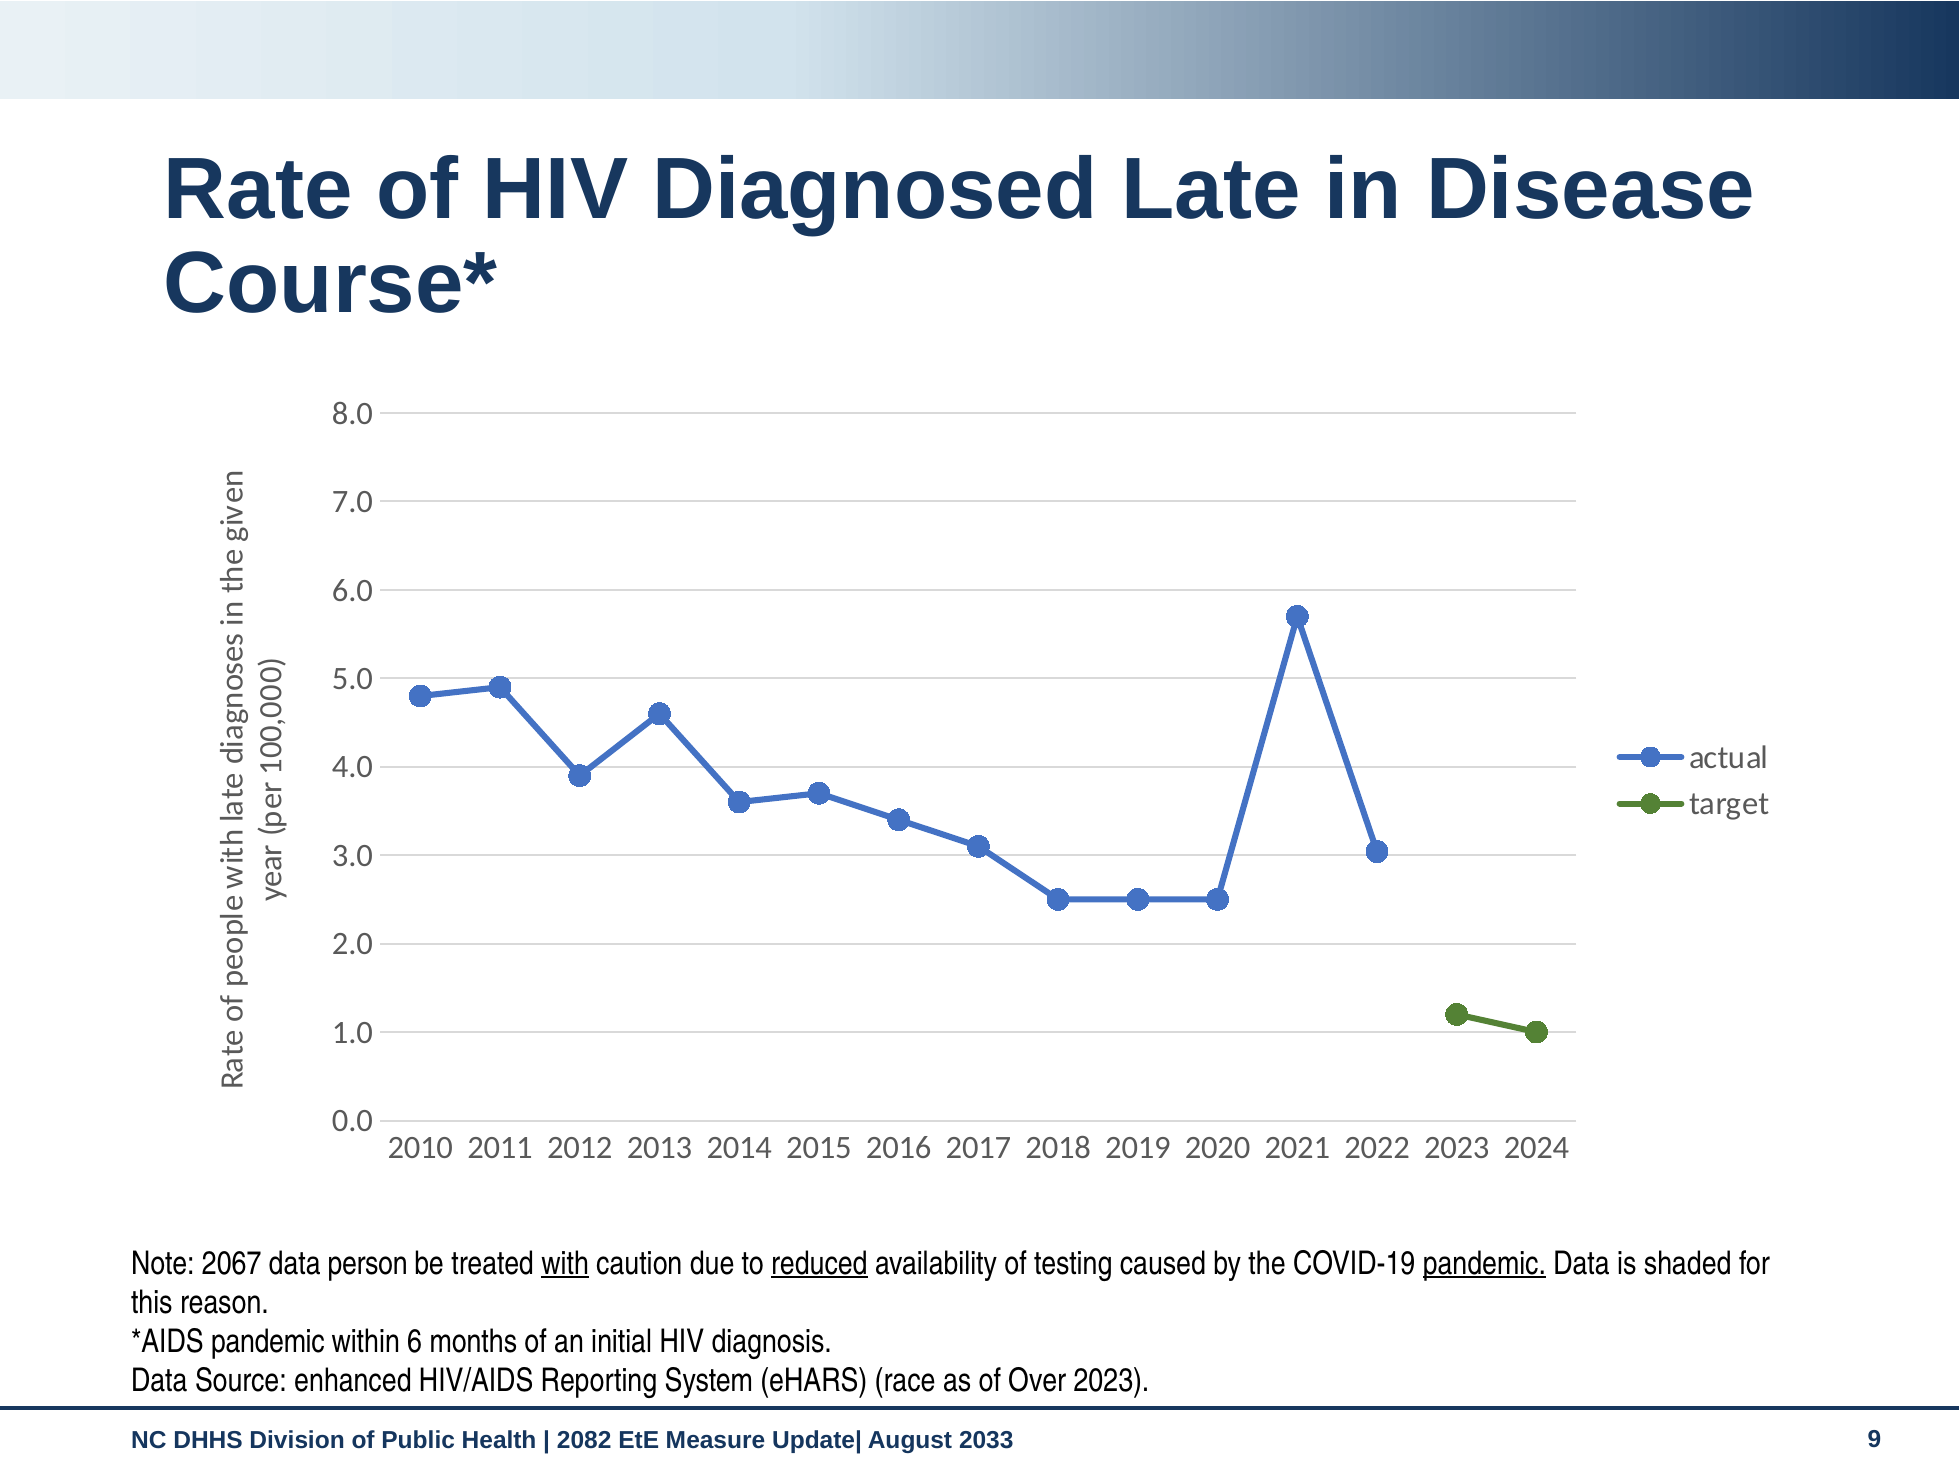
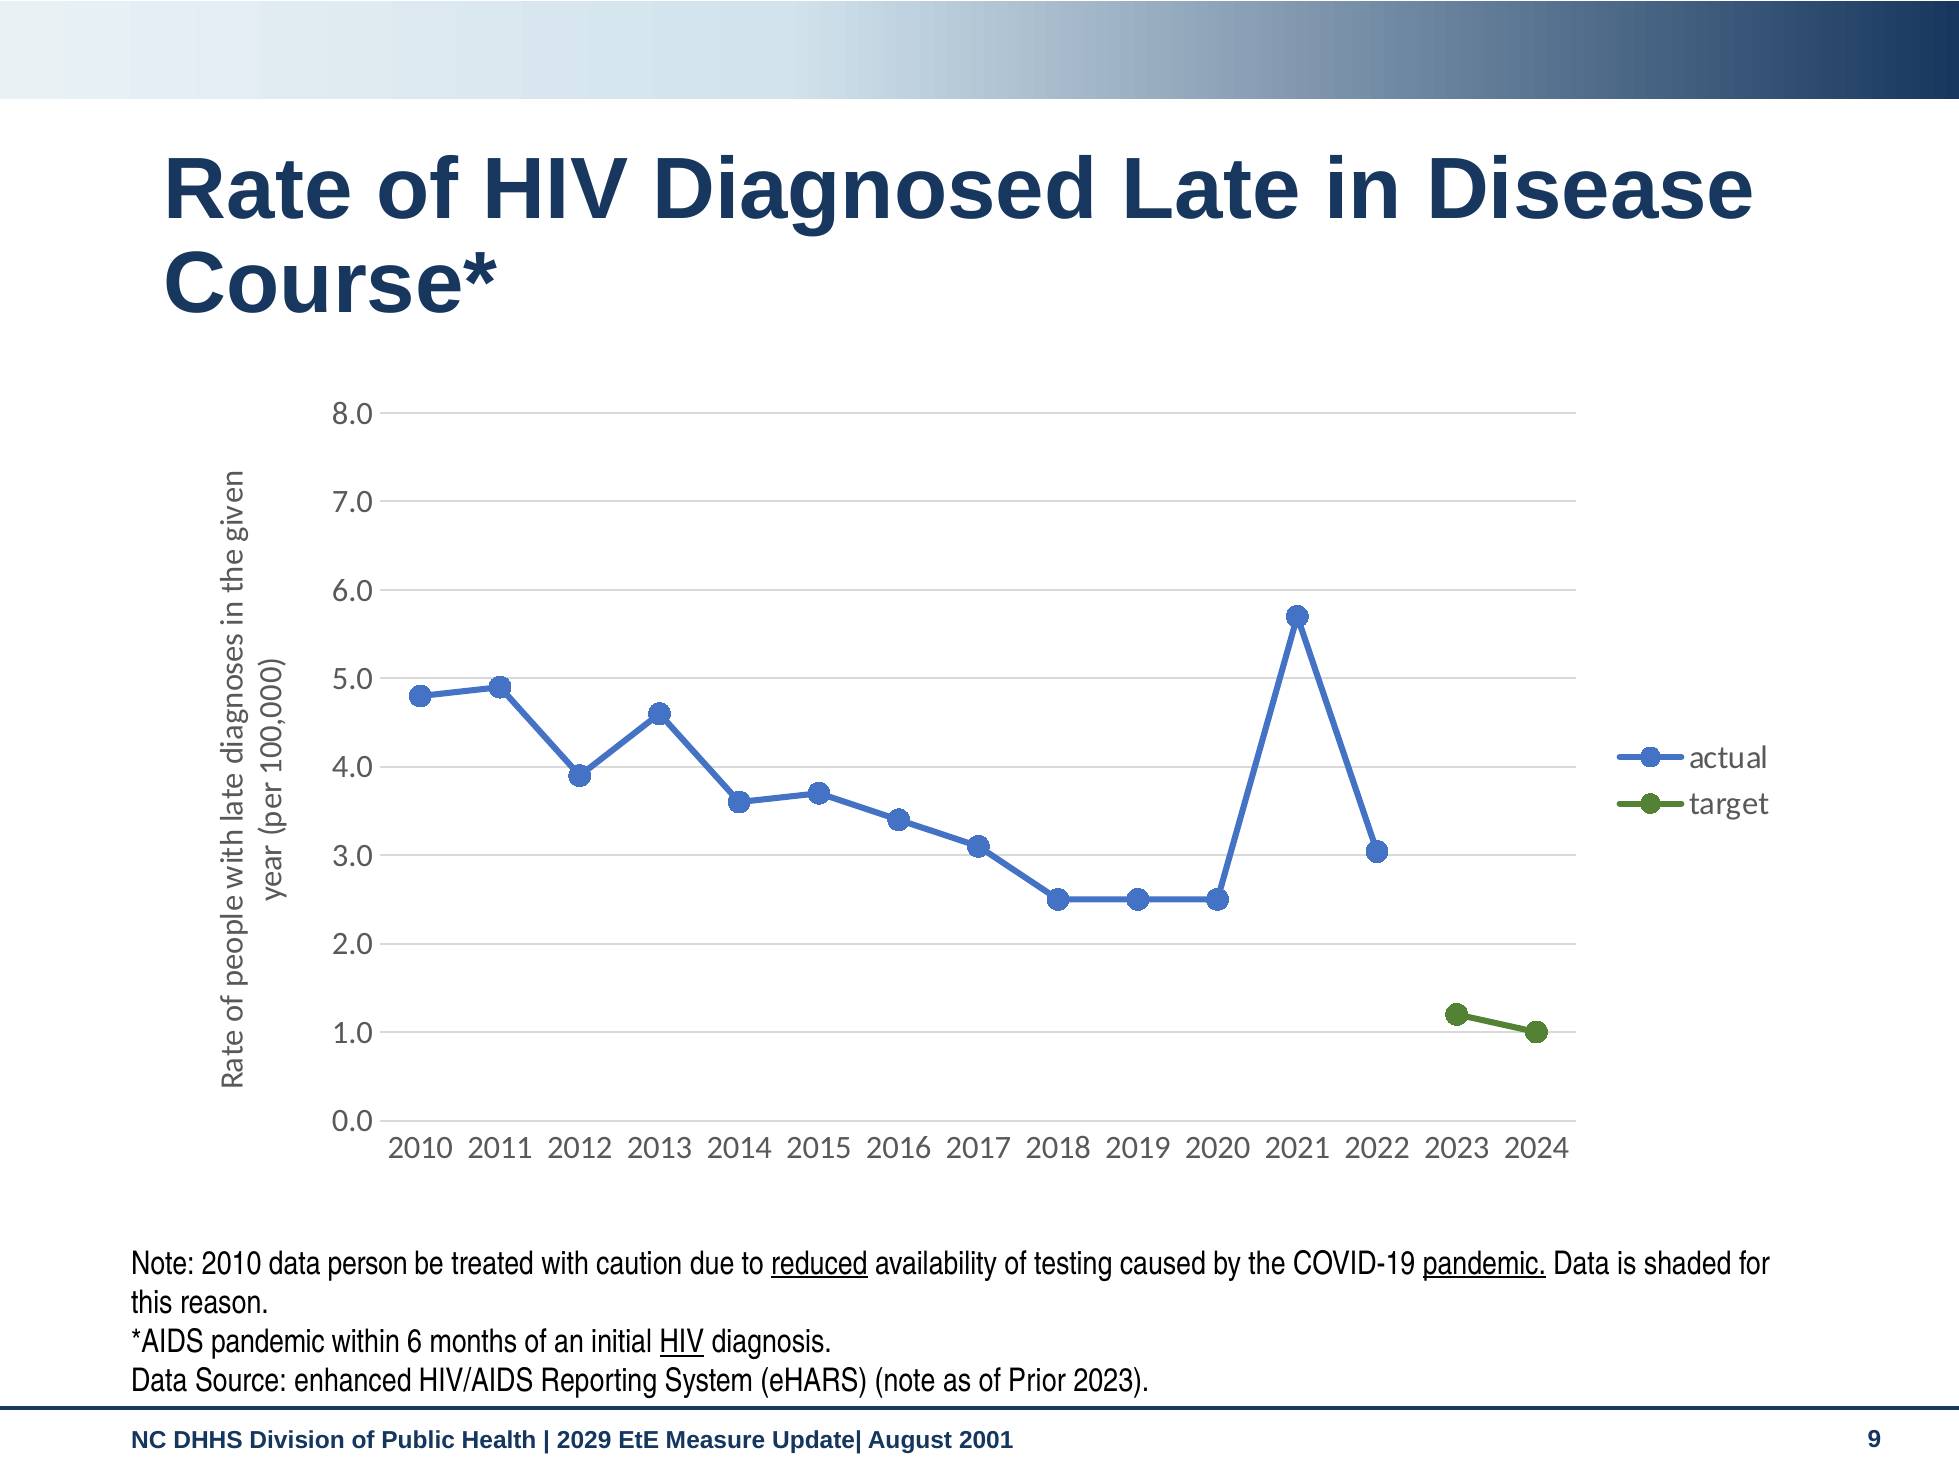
Note 2067: 2067 -> 2010 (232, 1264)
with underline: present -> none (565, 1264)
HIV underline: none -> present (682, 1342)
eHARS race: race -> note (905, 1381)
Over: Over -> Prior (1037, 1381)
2082: 2082 -> 2029 (584, 1441)
2033: 2033 -> 2001 (986, 1441)
